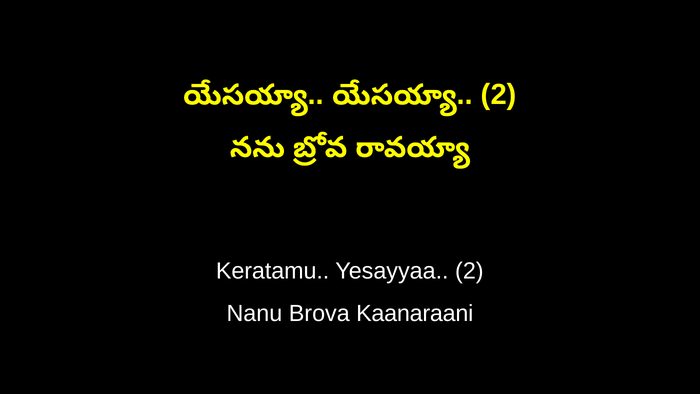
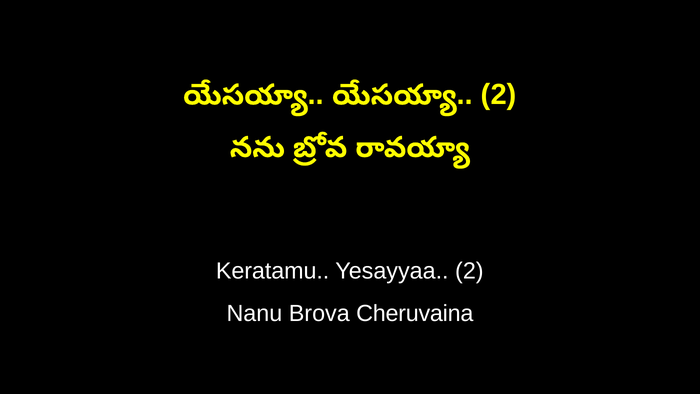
Kaanaraani: Kaanaraani -> Cheruvaina (415, 313)
